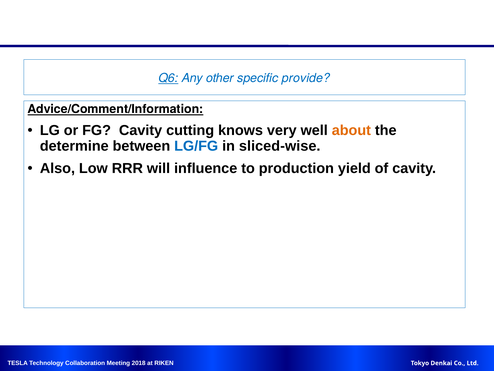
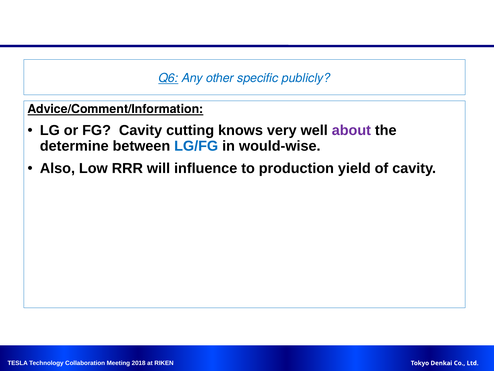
provide: provide -> publicly (306, 78)
about colour: orange -> purple (351, 130)
sliced-wise: sliced-wise -> would-wise (280, 146)
